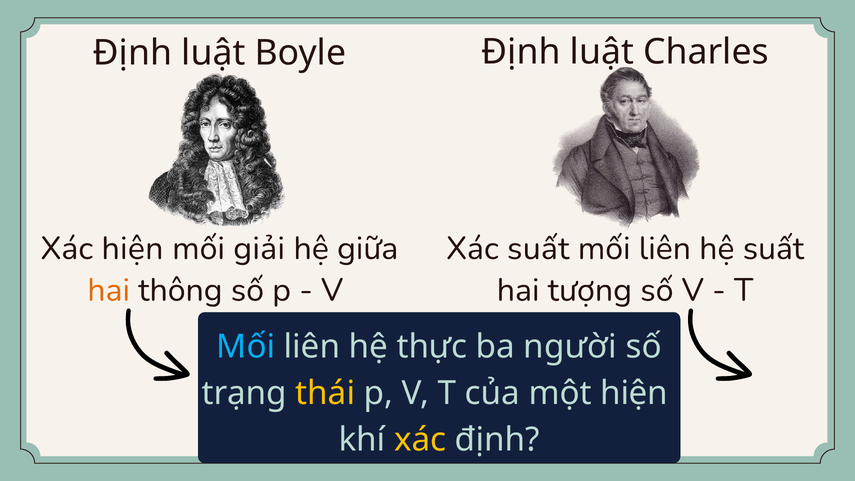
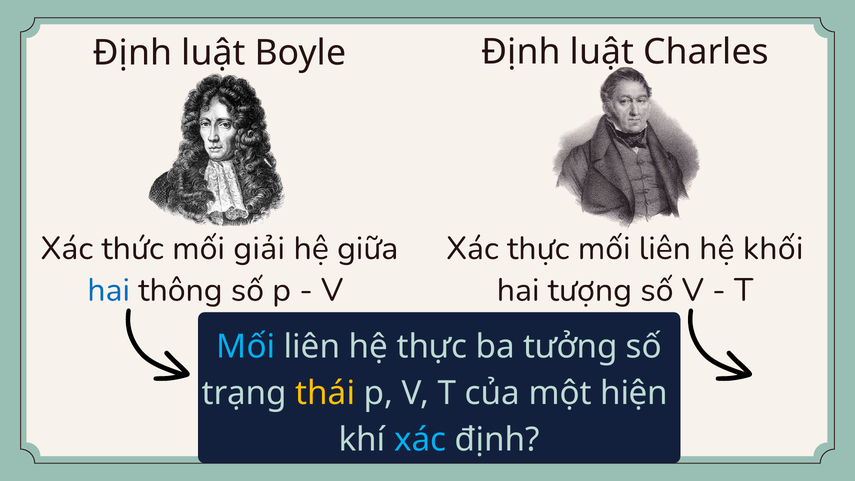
Xác hiện: hiện -> thức (133, 248)
Xác suất: suất -> thực (538, 248)
hệ suất: suất -> khối (773, 248)
hai colour: orange -> blue (109, 290)
người: người -> tưởng (570, 347)
xác colour: yellow -> light blue (420, 440)
